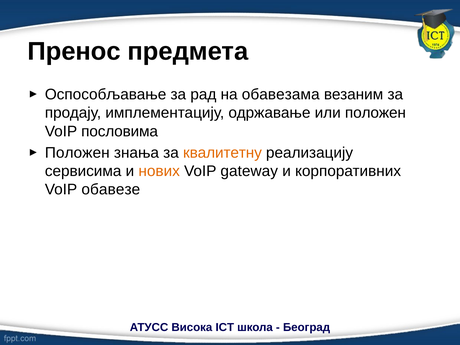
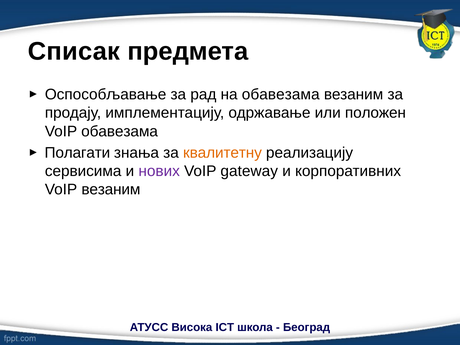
Пренос: Пренос -> Списак (74, 51)
VoIP пословима: пословима -> обавезама (120, 131)
Положен: Положен -> Полагати (77, 153)
нових colour: orange -> purple (159, 171)
VoIP обавезе: обавезе -> везаним (111, 190)
